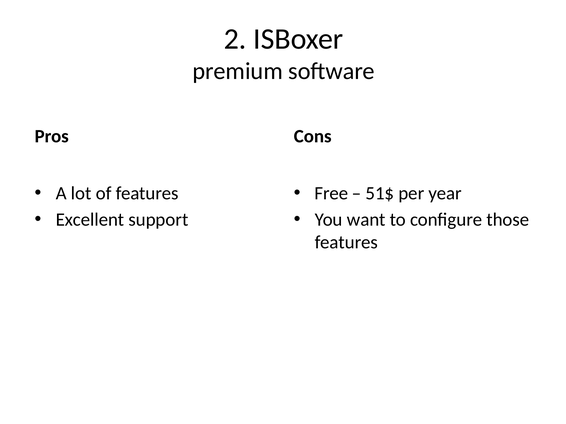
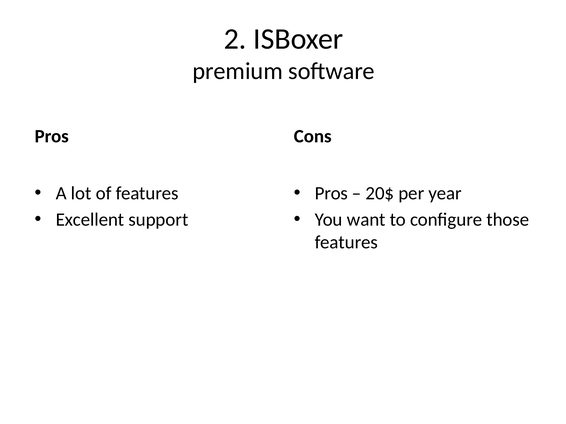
Free: Free -> Pros (331, 193)
51$: 51$ -> 20$ (380, 193)
